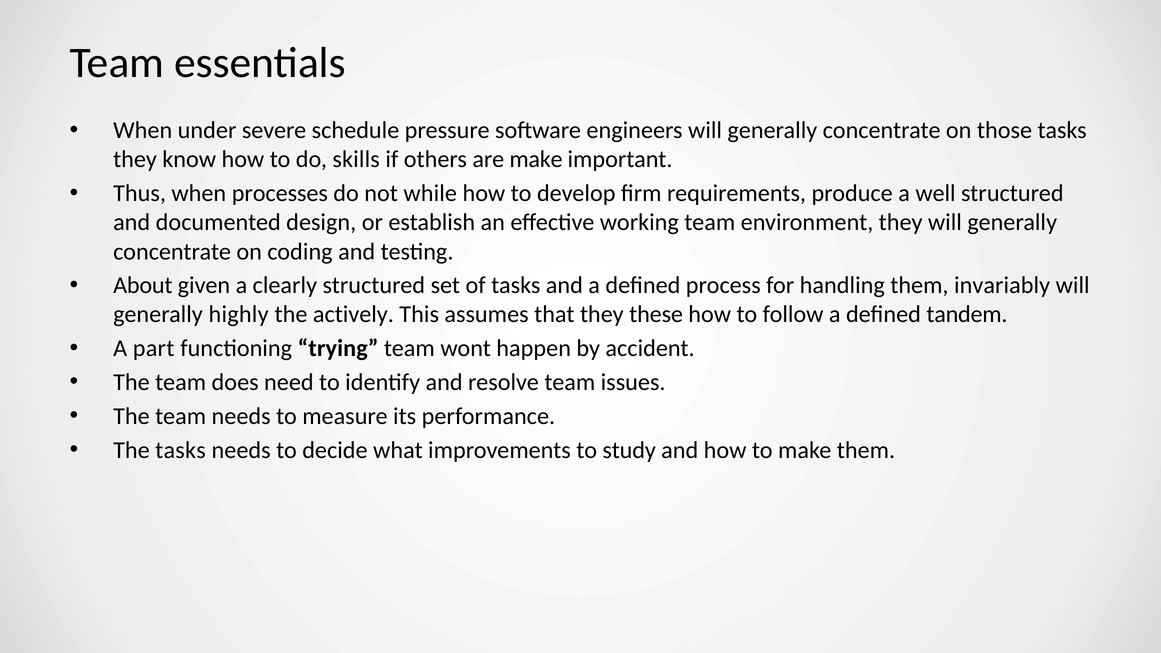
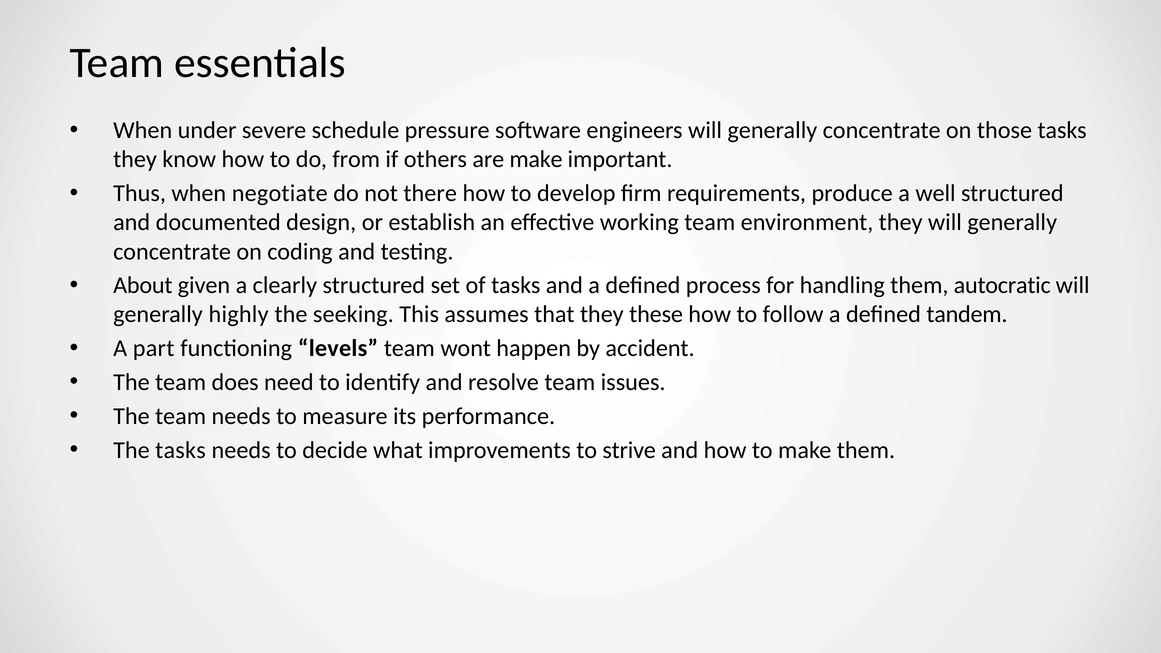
skills: skills -> from (356, 160)
processes: processes -> negotiate (280, 193)
while: while -> there (430, 193)
invariably: invariably -> autocratic (1002, 286)
actively: actively -> seeking (353, 315)
trying: trying -> levels (338, 349)
study: study -> strive (629, 450)
